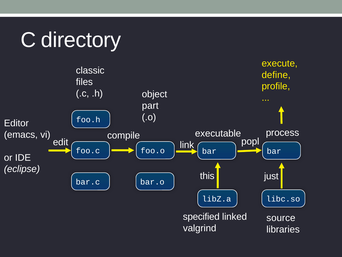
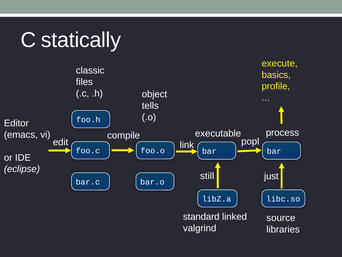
directory: directory -> statically (81, 40)
define: define -> basics (276, 75)
part: part -> tells (150, 106)
this: this -> still (207, 176)
specified: specified -> standard (201, 216)
